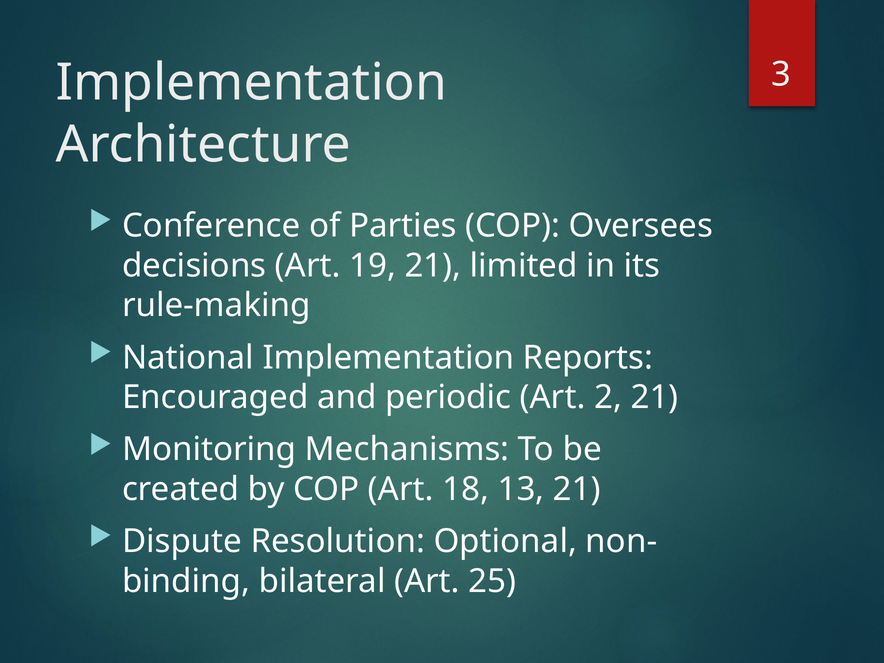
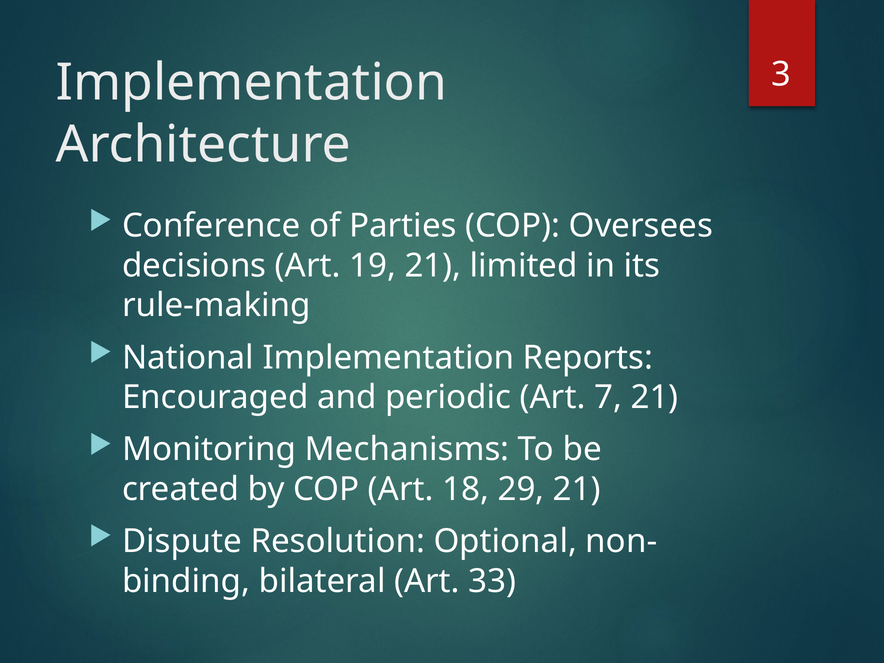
2: 2 -> 7 (608, 397)
13: 13 -> 29 (521, 489)
25: 25 -> 33 (492, 581)
